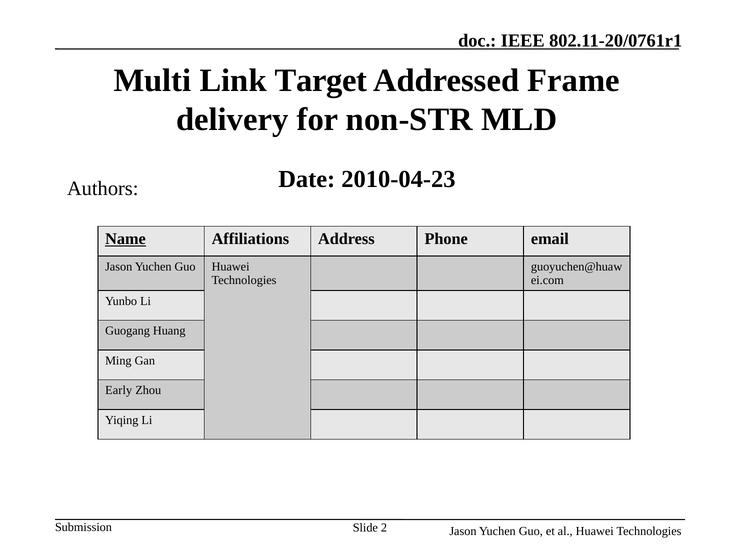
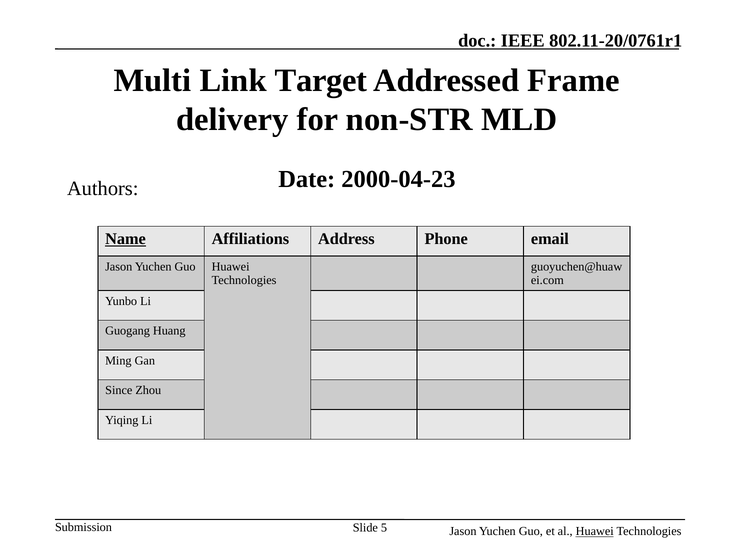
2010-04-23: 2010-04-23 -> 2000-04-23 (398, 179)
Early: Early -> Since (119, 391)
2: 2 -> 5 (384, 528)
Huawei underline: none -> present (595, 532)
